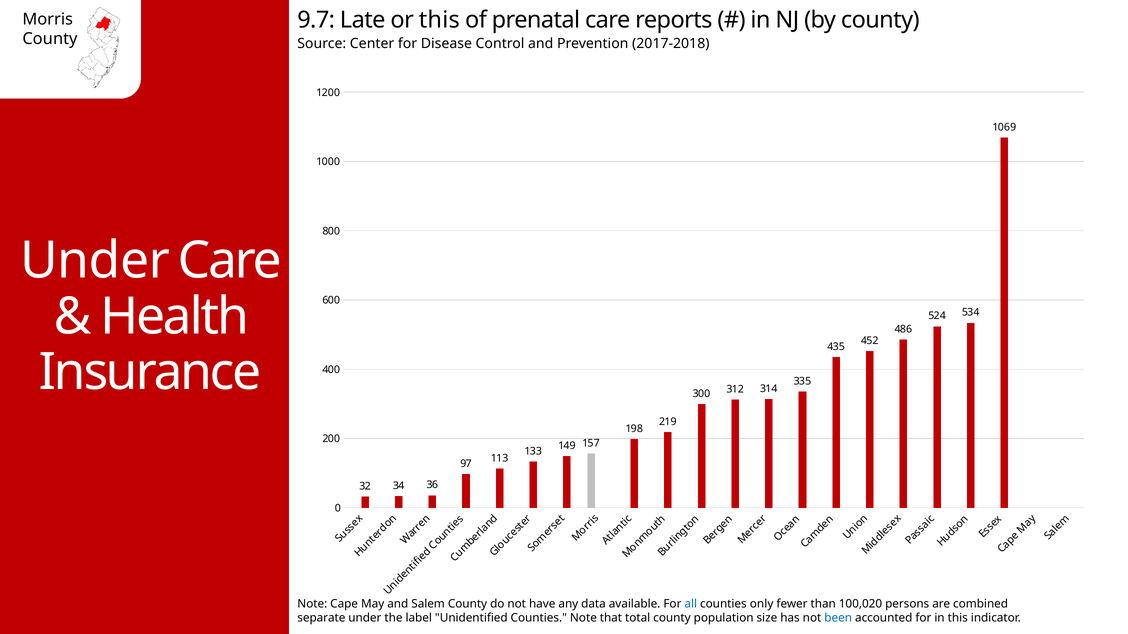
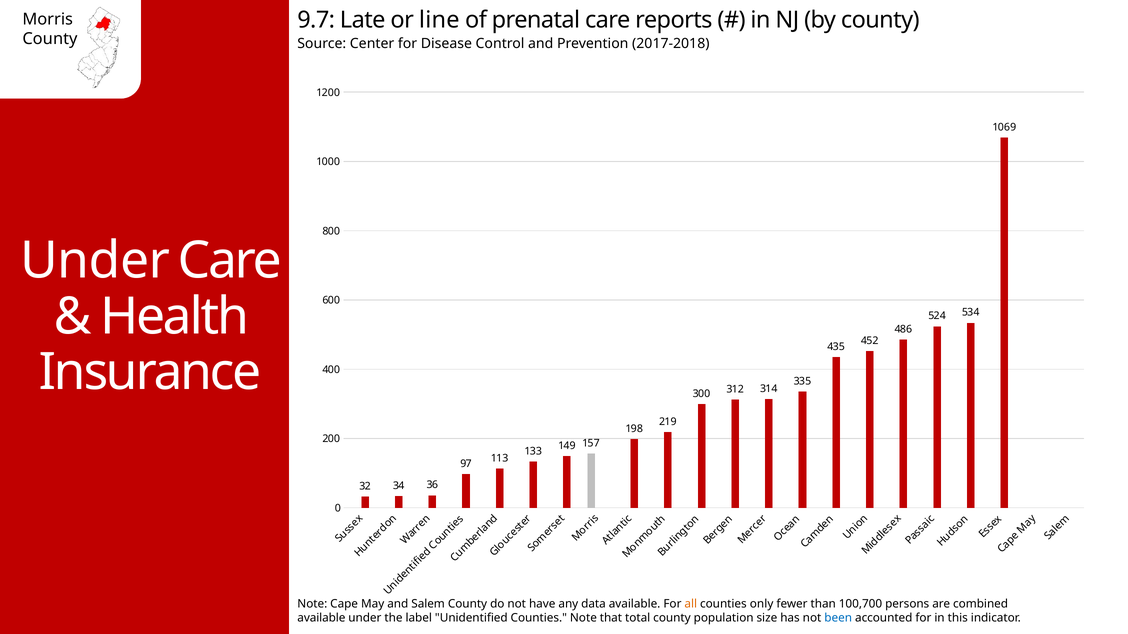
or this: this -> line (439, 20)
all colour: blue -> orange (691, 604)
100,020: 100,020 -> 100,700 (860, 604)
separate: separate -> available (321, 618)
